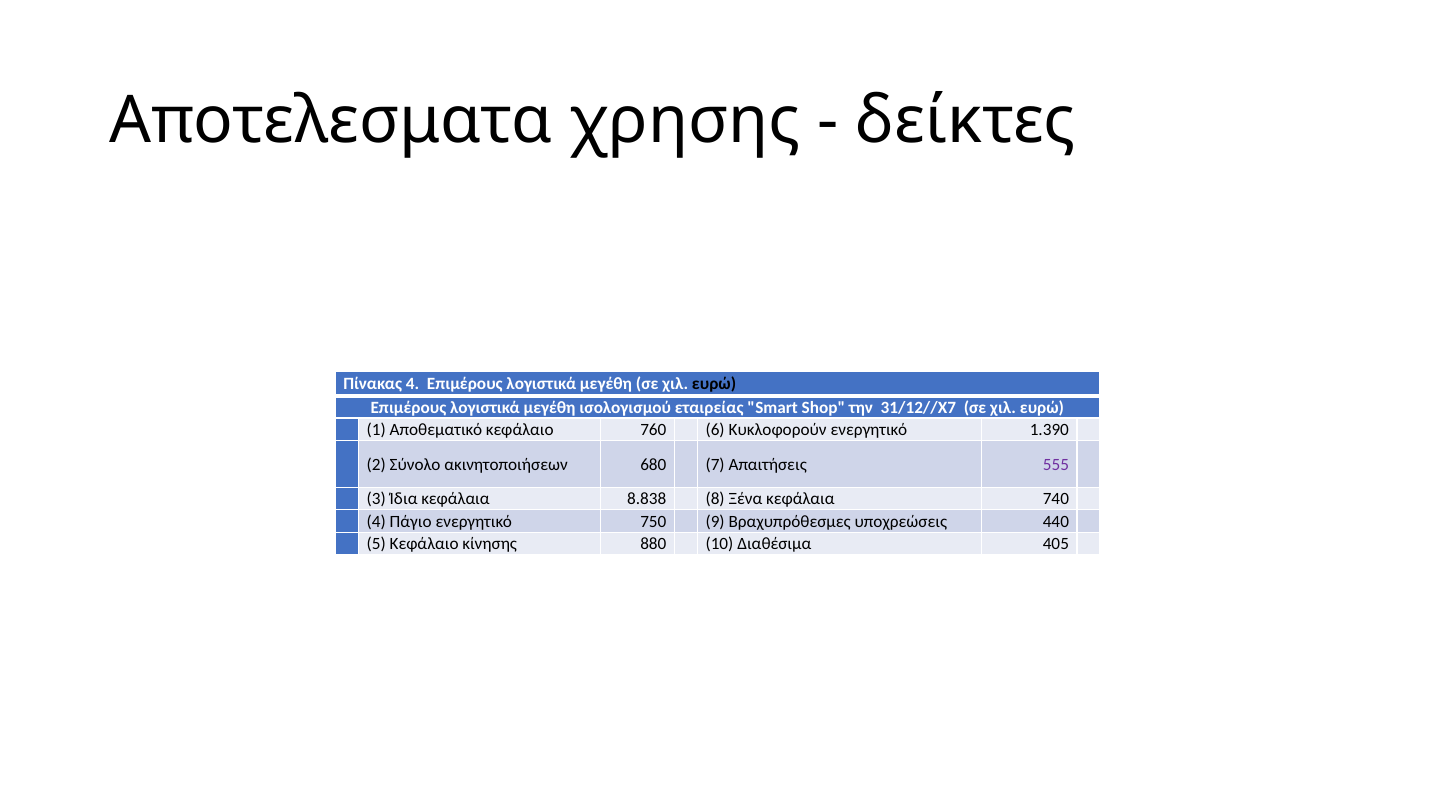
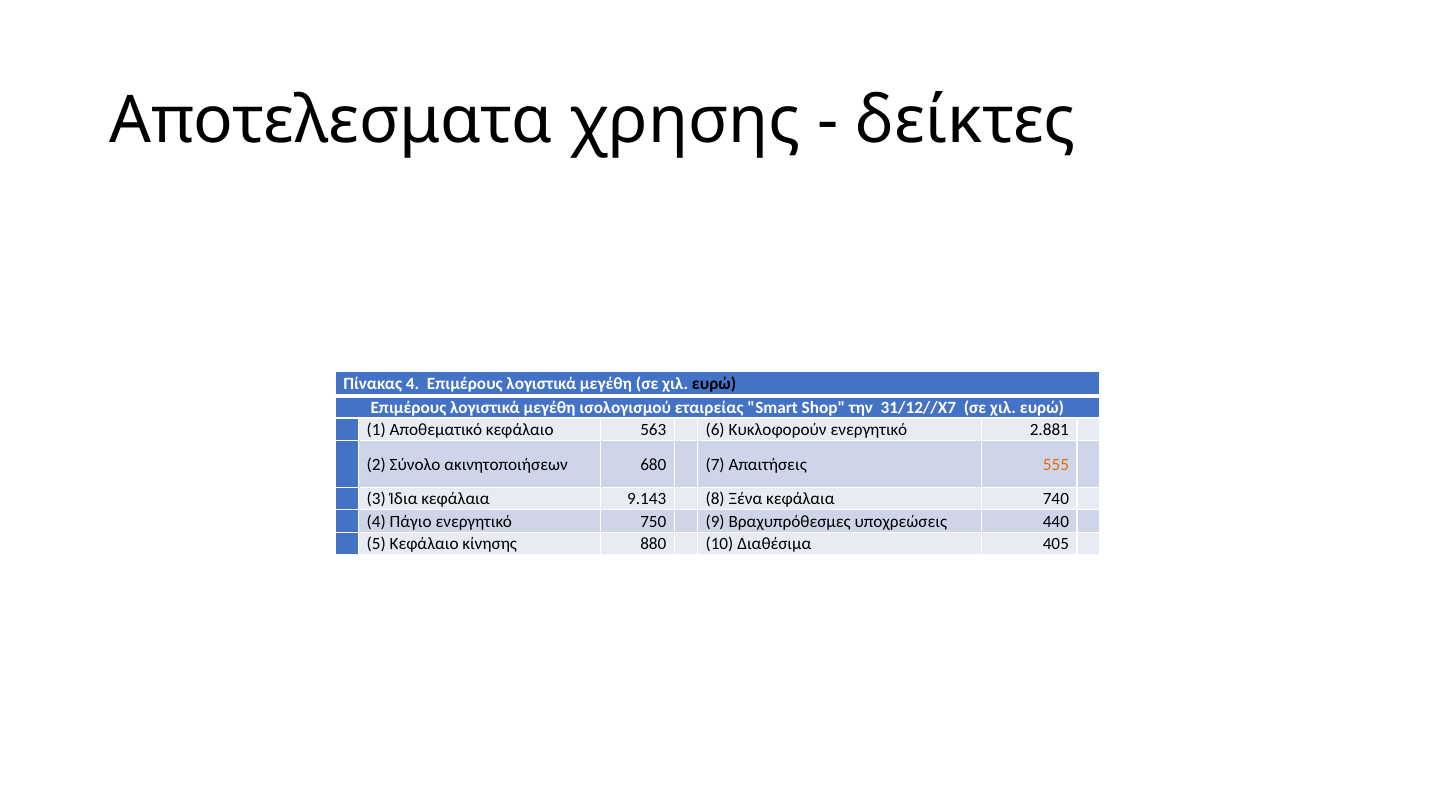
760: 760 -> 563 (653, 430)
1.390: 1.390 -> 2.881 (1049, 430)
555 colour: purple -> orange (1056, 465)
8.838: 8.838 -> 9.143 (647, 499)
